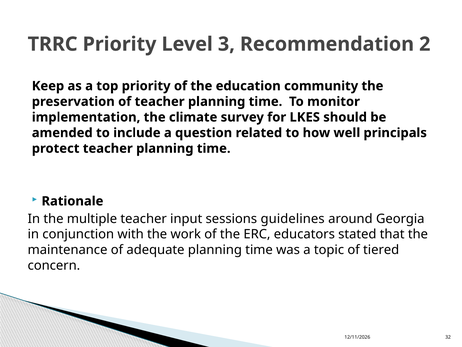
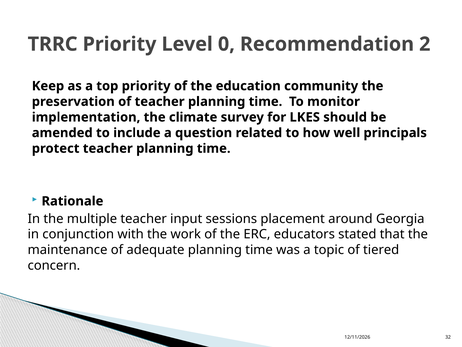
3: 3 -> 0 (226, 44)
guidelines: guidelines -> placement (293, 218)
